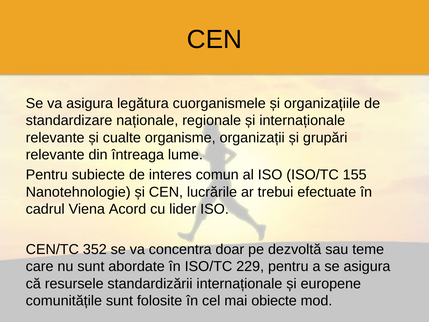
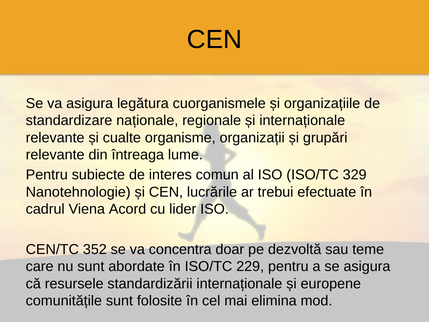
155: 155 -> 329 (355, 175)
obiecte: obiecte -> elimina (274, 301)
